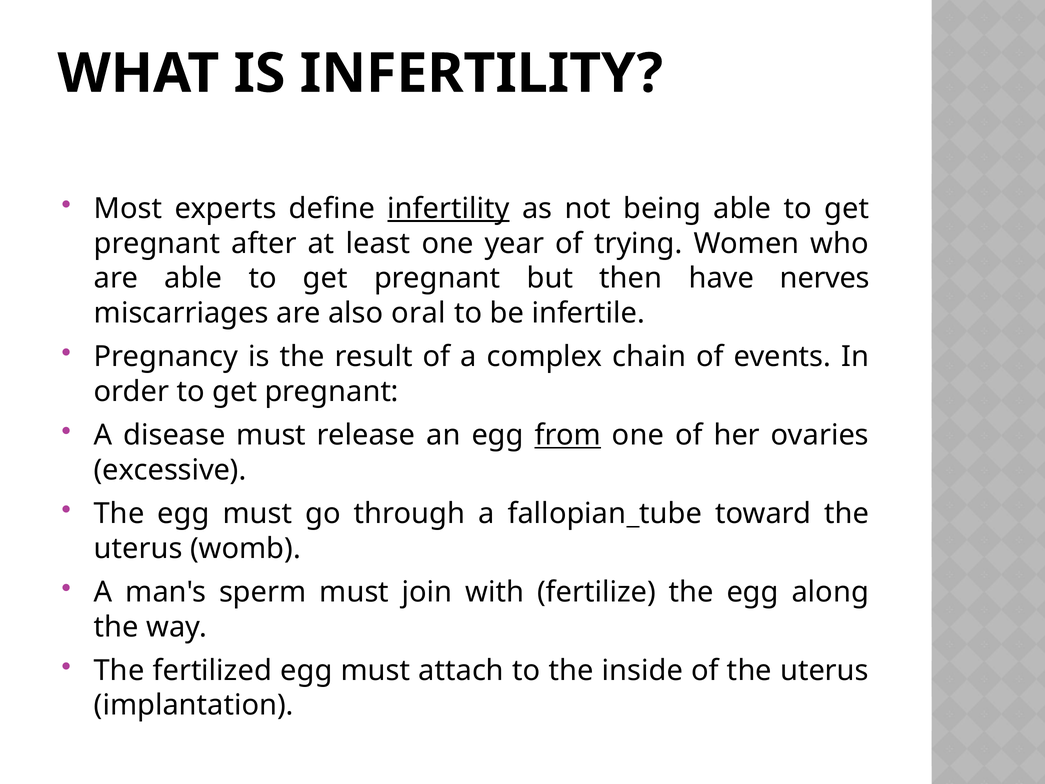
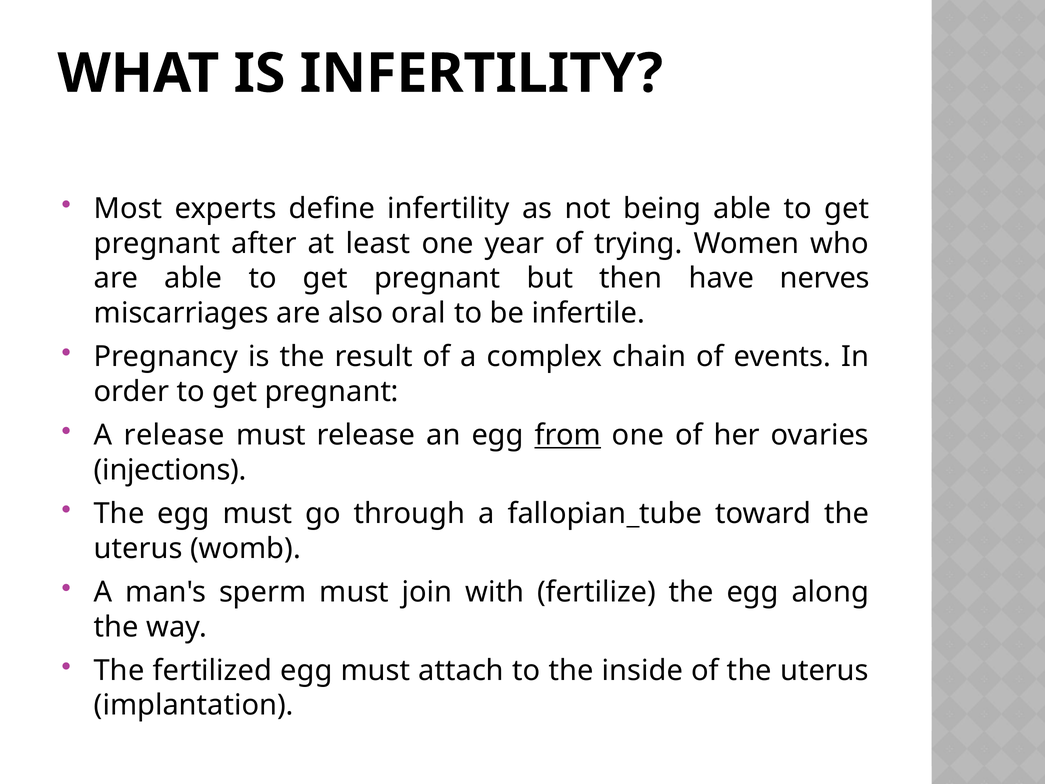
infertility underline: present -> none (449, 209)
A disease: disease -> release (174, 435)
excessive: excessive -> injections (170, 470)
